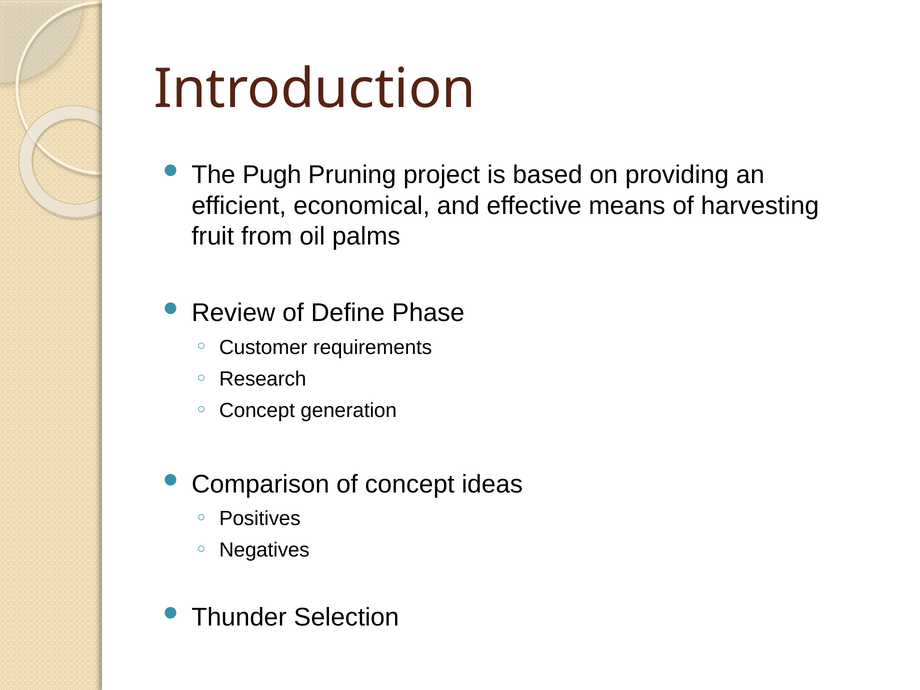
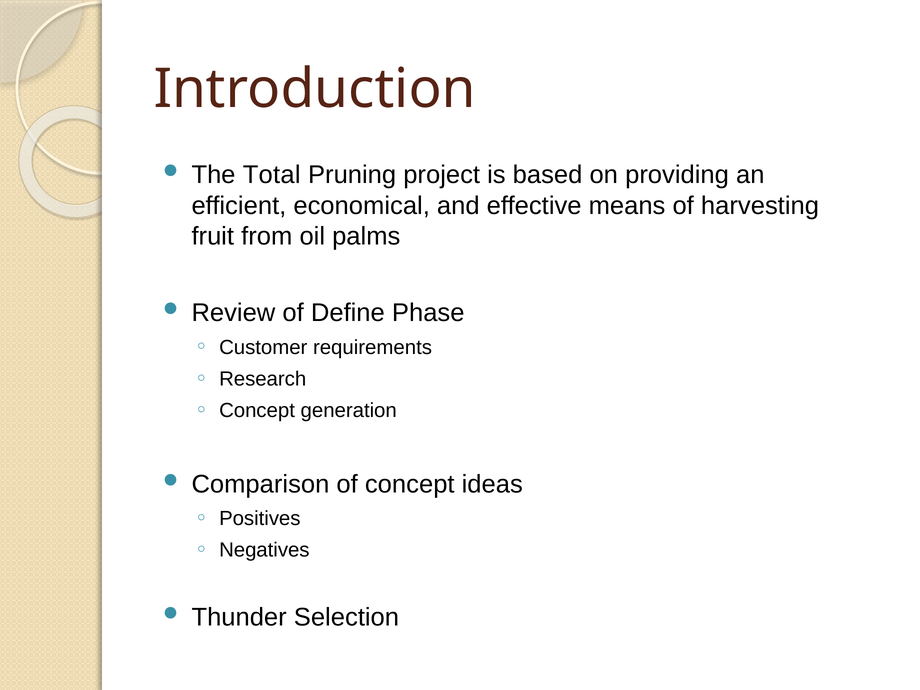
Pugh: Pugh -> Total (272, 175)
